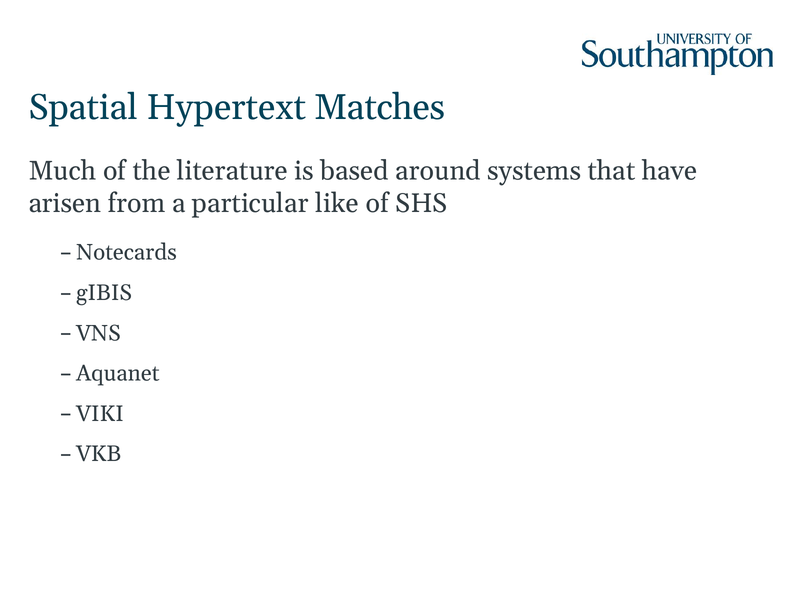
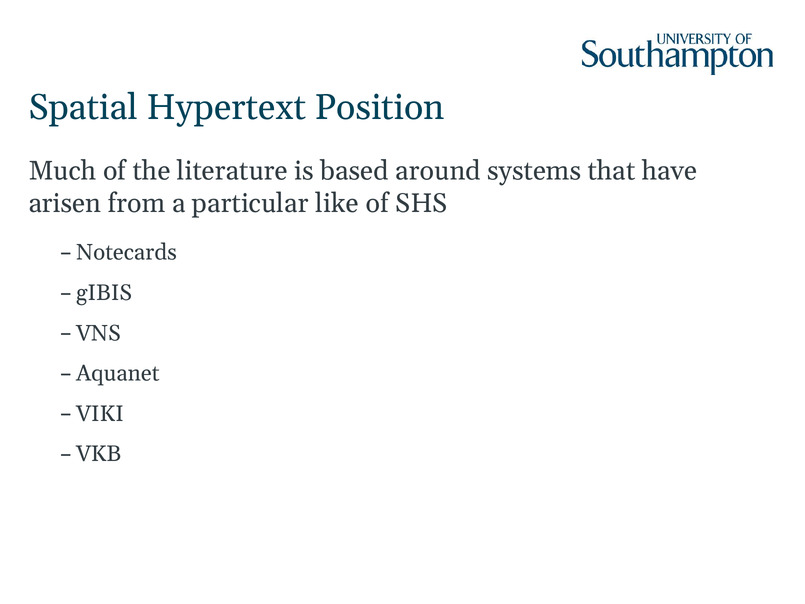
Matches: Matches -> Position (380, 107)
